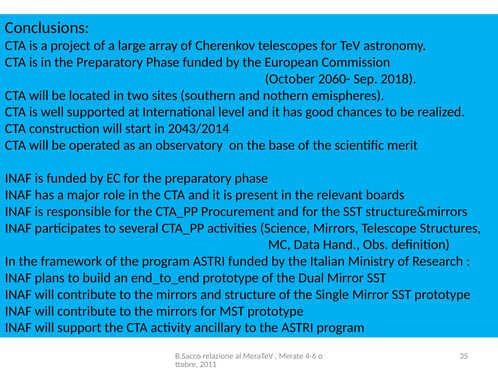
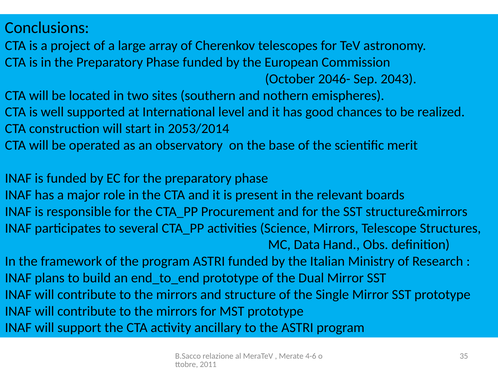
2060-: 2060- -> 2046- (334, 79)
2018: 2018 -> 2043 (399, 79)
2043/2014: 2043/2014 -> 2053/2014 (199, 129)
